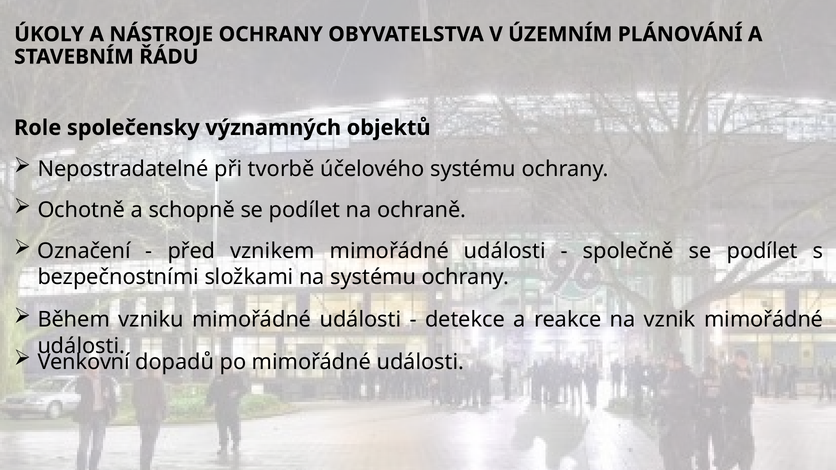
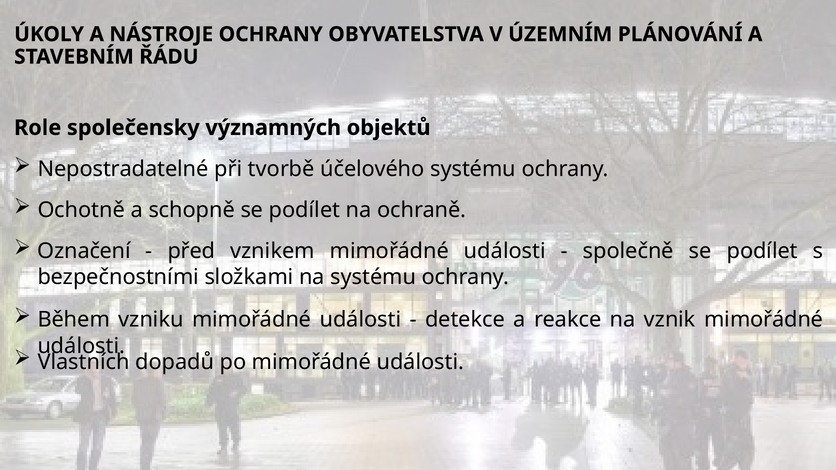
Venkovní: Venkovní -> Vlastních (84, 362)
